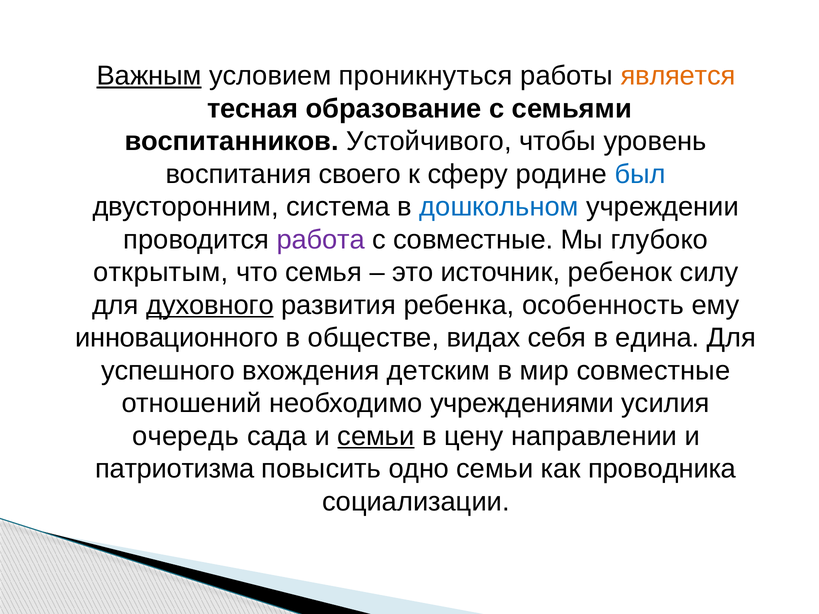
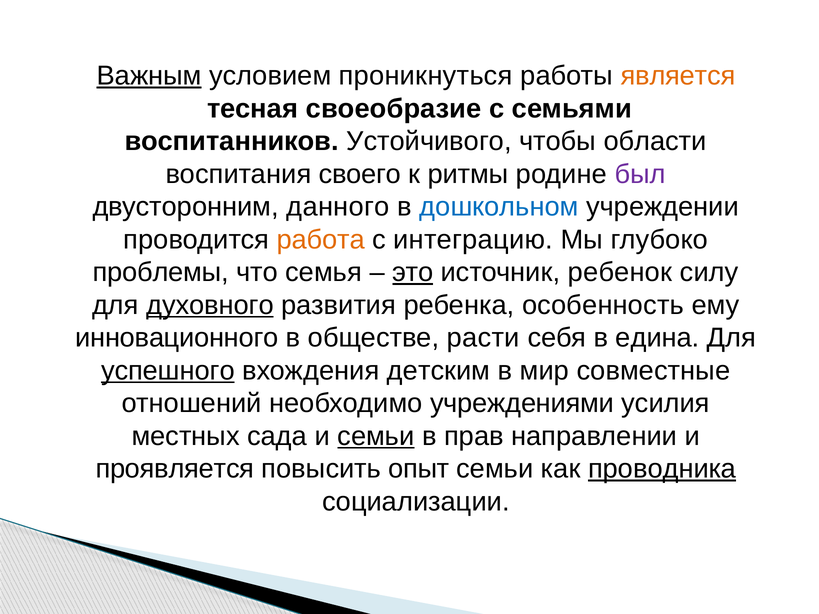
образование: образование -> своеобразие (394, 109)
уровень: уровень -> области (655, 141)
сферу: сферу -> ритмы (468, 174)
был colour: blue -> purple (640, 174)
система: система -> данного (338, 207)
работа colour: purple -> orange (321, 240)
с совместные: совместные -> интеграцию (473, 240)
открытым: открытым -> проблемы (161, 272)
это underline: none -> present (413, 272)
видах: видах -> расти (483, 338)
успешного underline: none -> present (168, 371)
очередь: очередь -> местных (186, 436)
цену: цену -> прав (474, 436)
патриотизма: патриотизма -> проявляется (175, 469)
одно: одно -> опыт (419, 469)
проводника underline: none -> present (662, 469)
